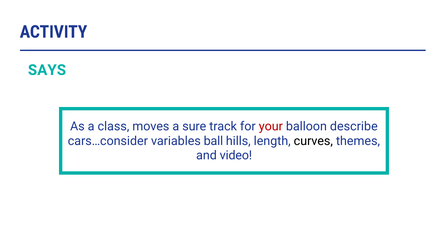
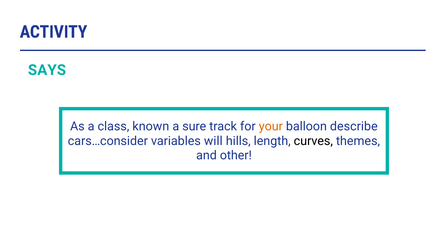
moves: moves -> known (151, 126)
your colour: red -> orange (271, 126)
ball: ball -> will (213, 141)
video: video -> other (236, 156)
